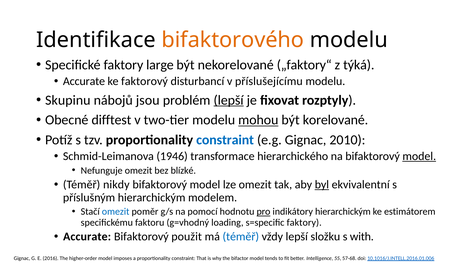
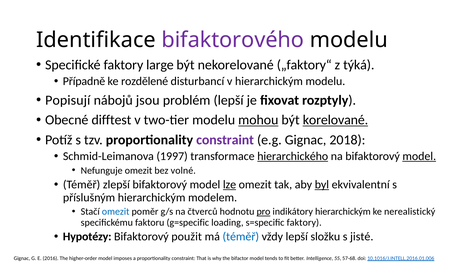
bifaktorového colour: orange -> purple (233, 40)
Accurate: Accurate -> Případně (84, 81)
faktorový: faktorový -> rozdělené (145, 81)
v příslušejícímu: příslušejícímu -> hierarchickým (269, 81)
Skupinu: Skupinu -> Popisují (68, 100)
lepší underline: present -> none (229, 100)
korelované underline: none -> present (335, 120)
constraint colour: blue -> purple (225, 140)
2010: 2010 -> 2018 (347, 140)
1946: 1946 -> 1997 (172, 156)
hierarchického underline: none -> present (293, 156)
blízké: blízké -> volné (183, 171)
nikdy: nikdy -> zlepší (116, 185)
lze underline: none -> present (230, 185)
pomocí: pomocí -> čtverců (203, 212)
estimátorem: estimátorem -> nerealistický (410, 212)
g=vhodný: g=vhodný -> g=specific (188, 223)
Accurate: Accurate -> Hypotézy (87, 237)
with: with -> jisté (362, 237)
